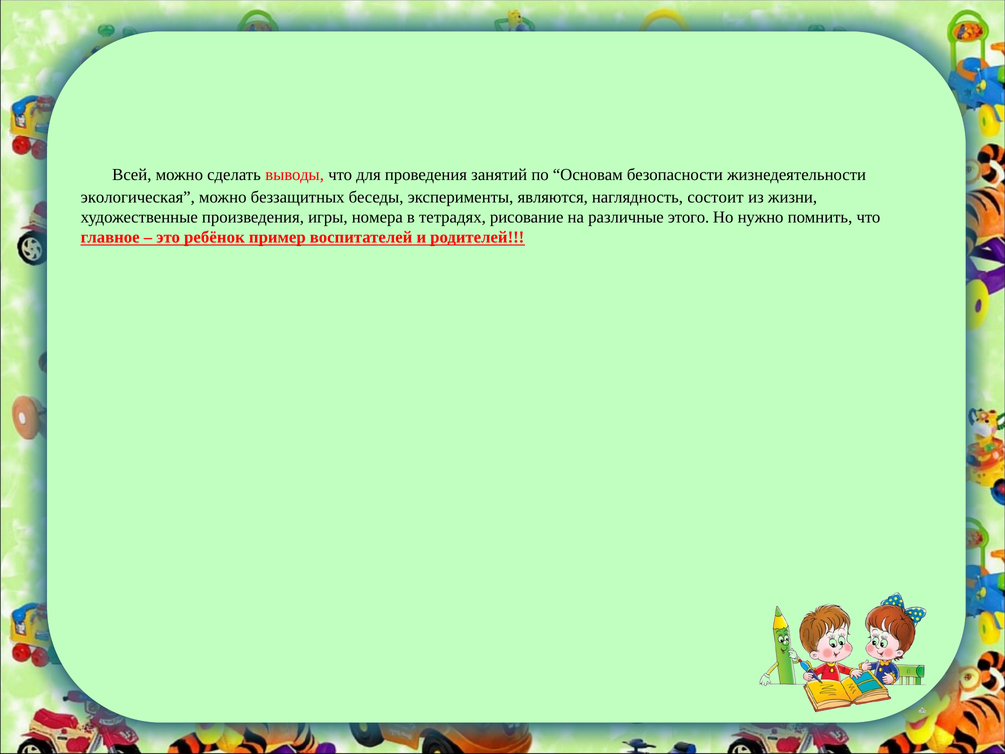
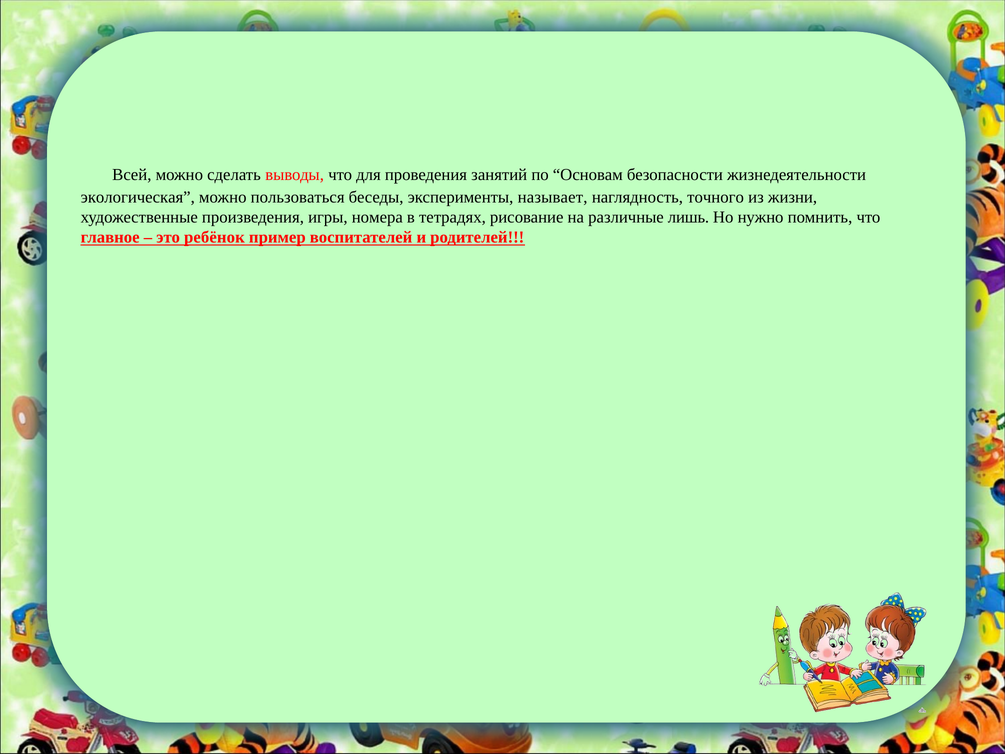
беззащитных: беззащитных -> пользоваться (298, 197)
являются: являются -> называет (553, 197)
состоит: состоит -> точного (716, 197)
этого: этого -> лишь (688, 217)
